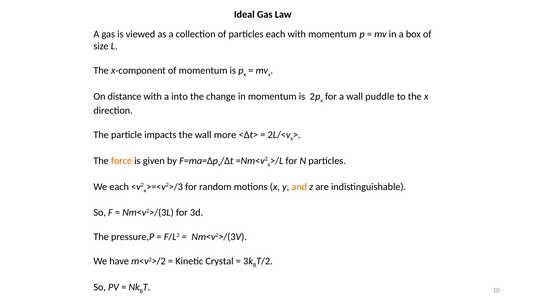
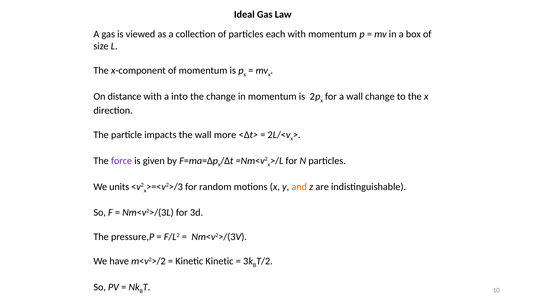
wall puddle: puddle -> change (380, 97)
force colour: orange -> purple (122, 161)
We each: each -> units (119, 187)
Kinetic Crystal: Crystal -> Kinetic (219, 262)
